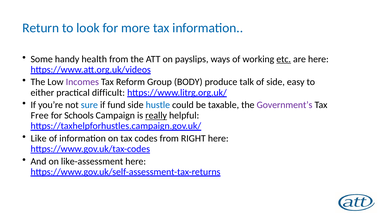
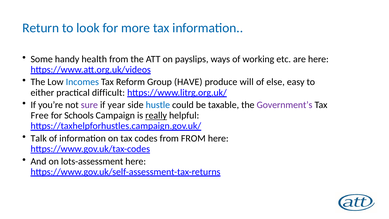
etc underline: present -> none (284, 59)
Incomes colour: purple -> blue (82, 82)
BODY: BODY -> HAVE (188, 82)
talk: talk -> will (247, 82)
of side: side -> else (276, 82)
sure colour: blue -> purple (89, 105)
fund: fund -> year (116, 105)
Like: Like -> Talk (39, 138)
from RIGHT: RIGHT -> FROM (193, 138)
like-assessment: like-assessment -> lots-assessment (92, 161)
